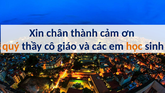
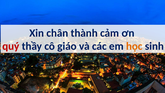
quý colour: orange -> red (11, 46)
